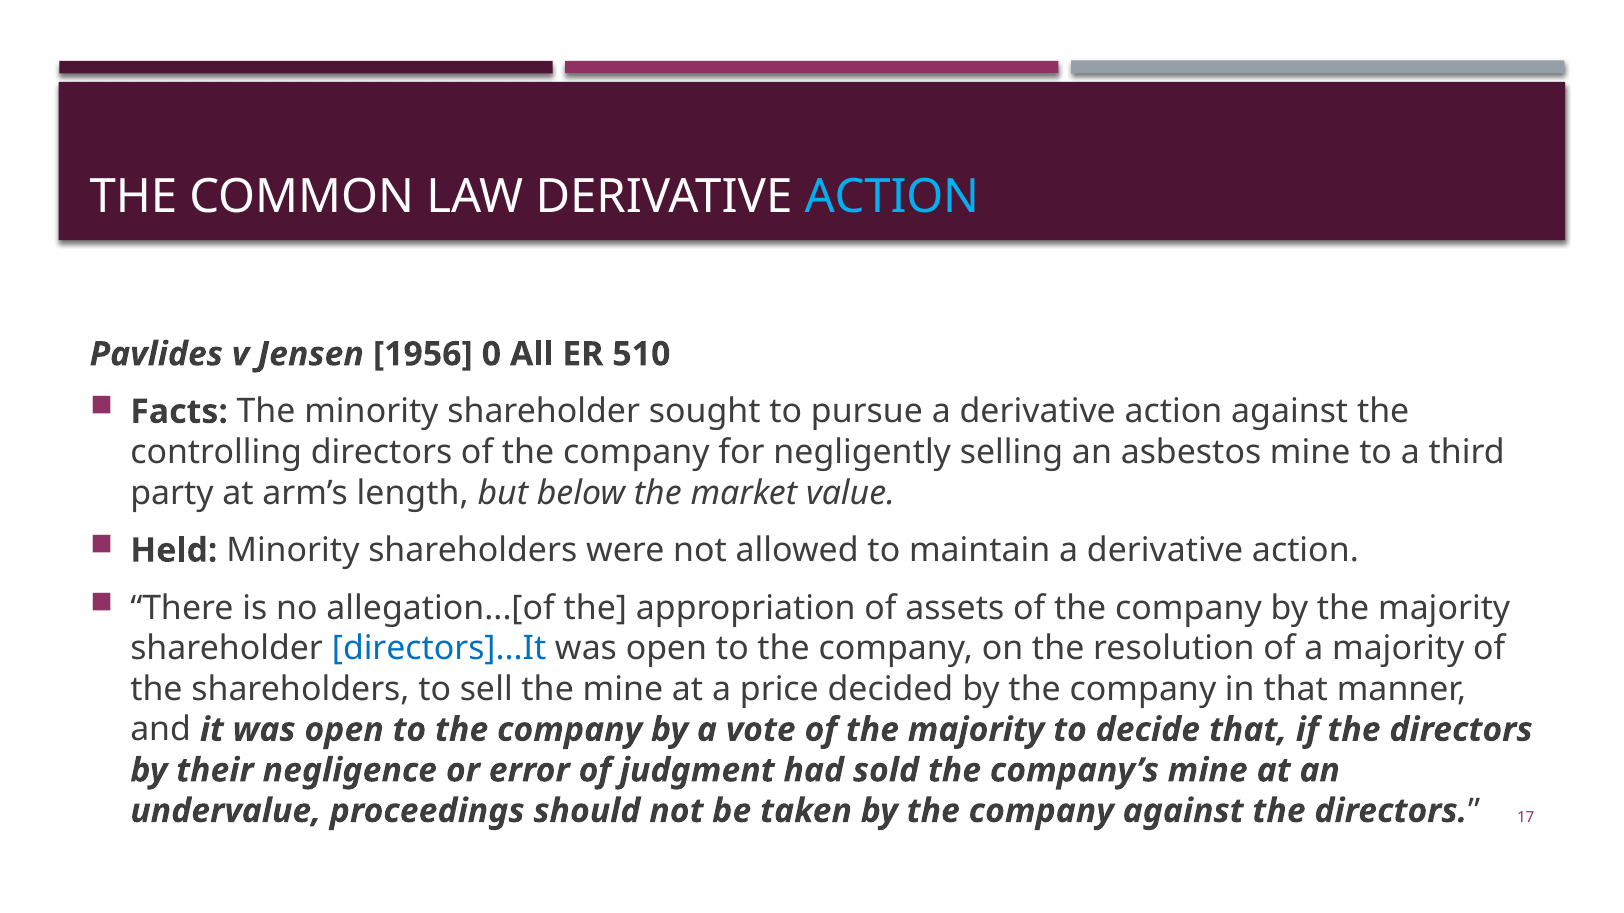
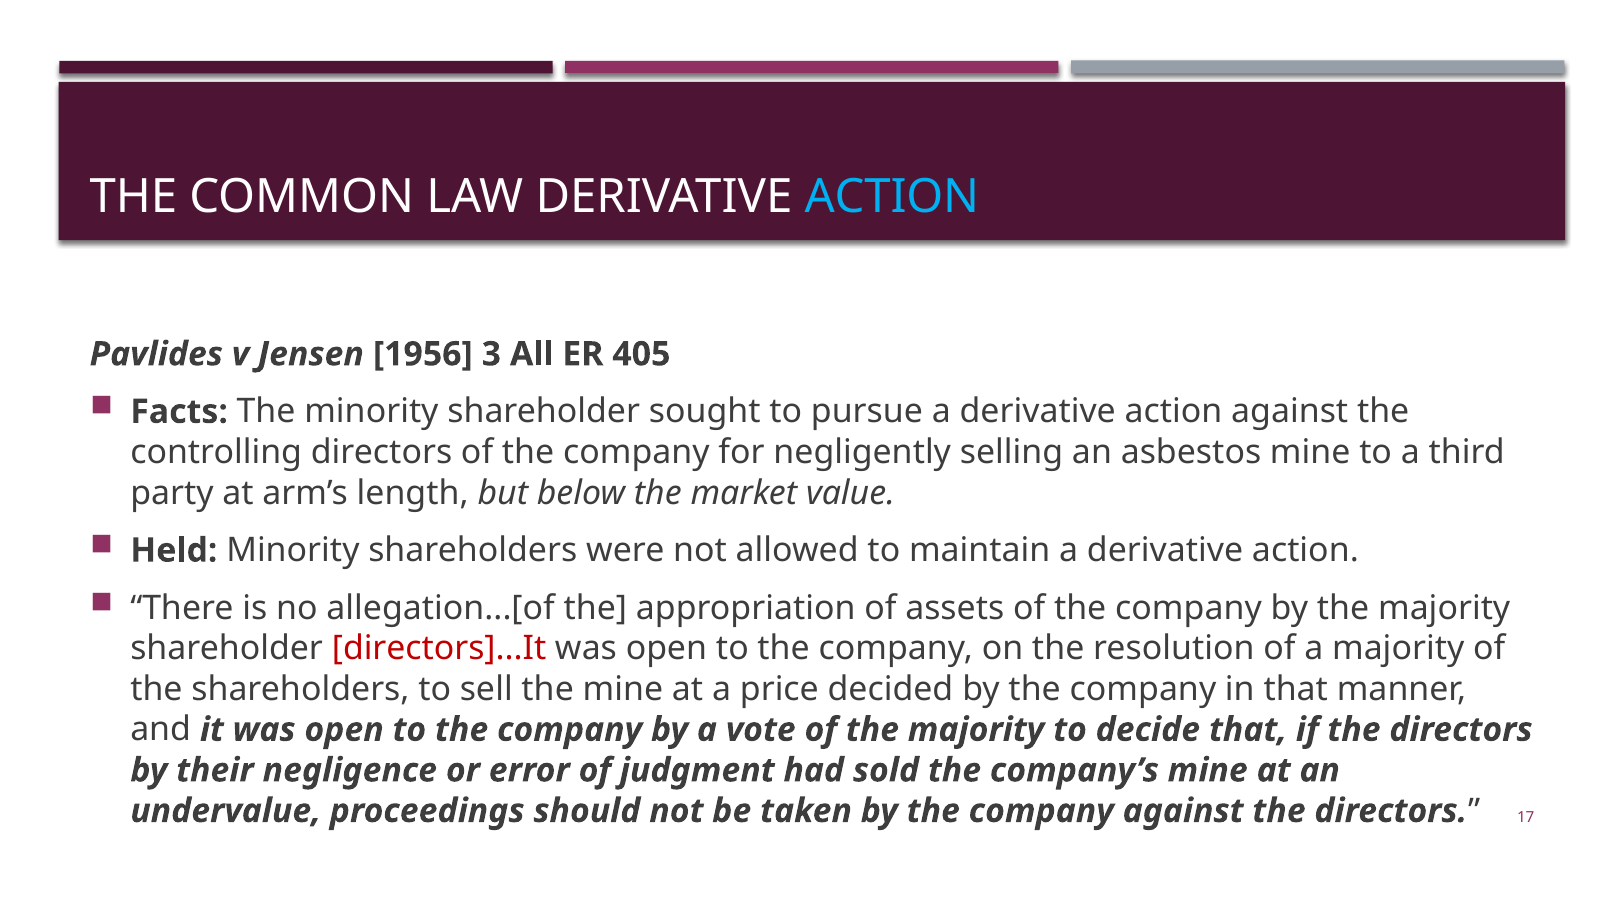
0: 0 -> 3 (491, 354)
510: 510 -> 405 (641, 354)
directors]...It colour: blue -> red (439, 649)
